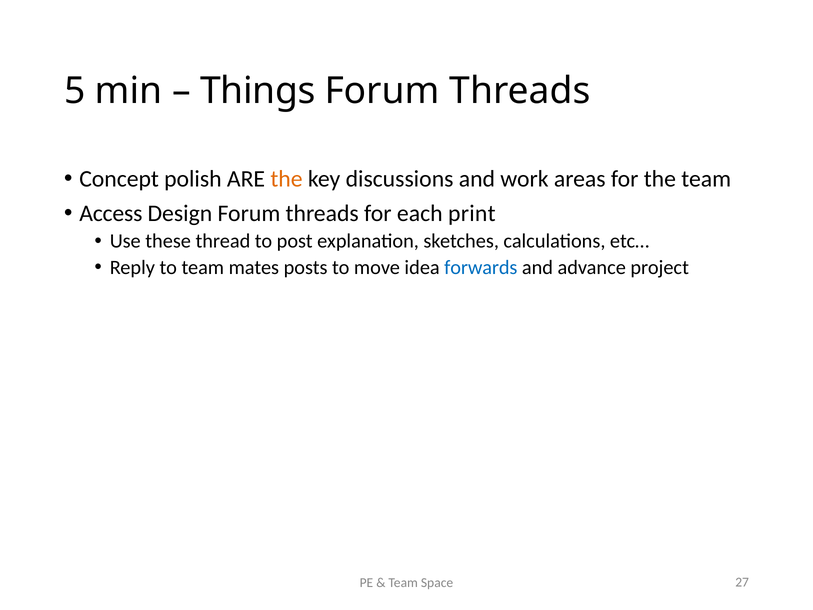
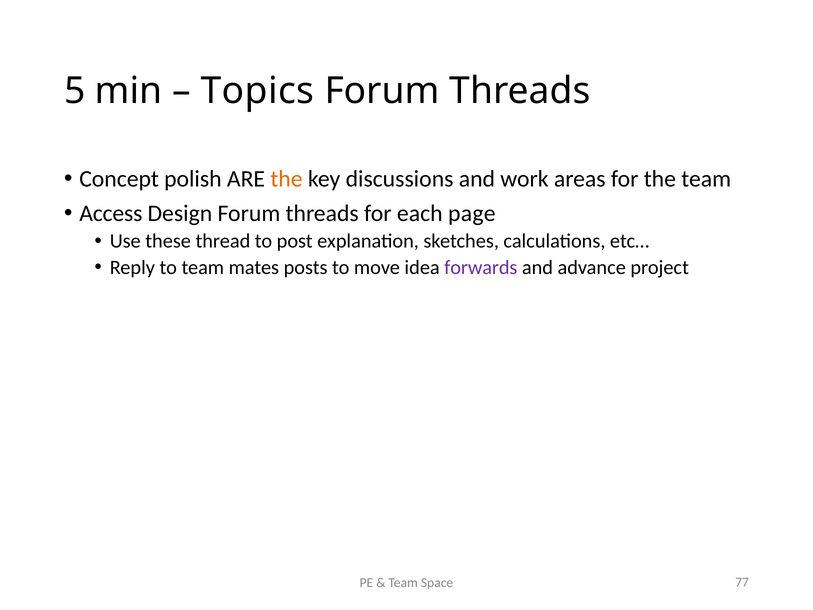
Things: Things -> Topics (257, 91)
print: print -> page (472, 213)
forwards colour: blue -> purple (481, 267)
27: 27 -> 77 (742, 582)
